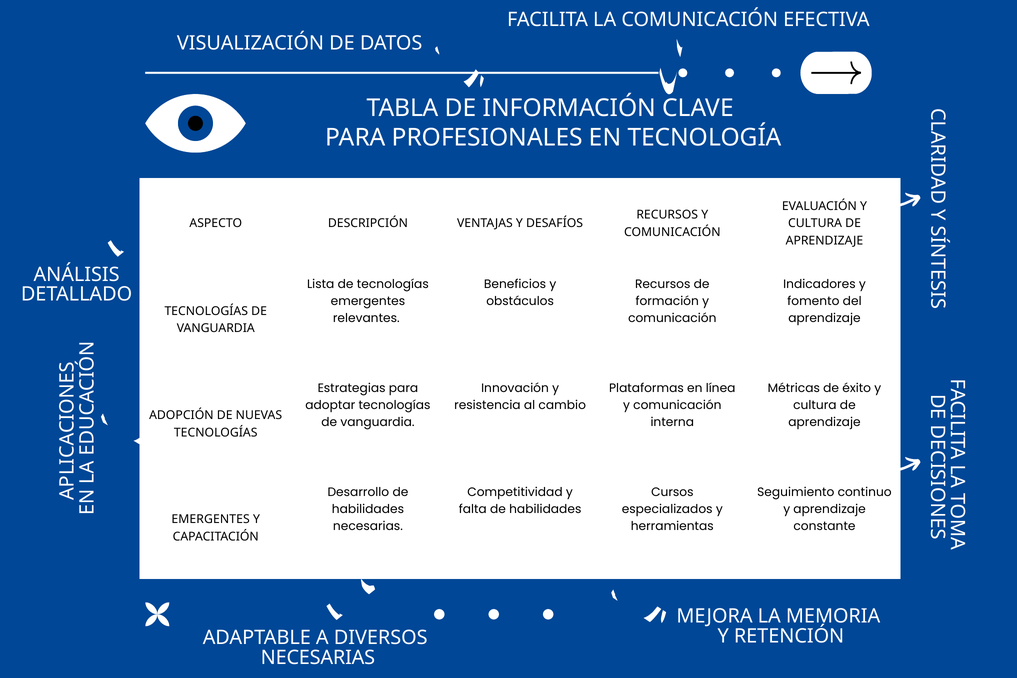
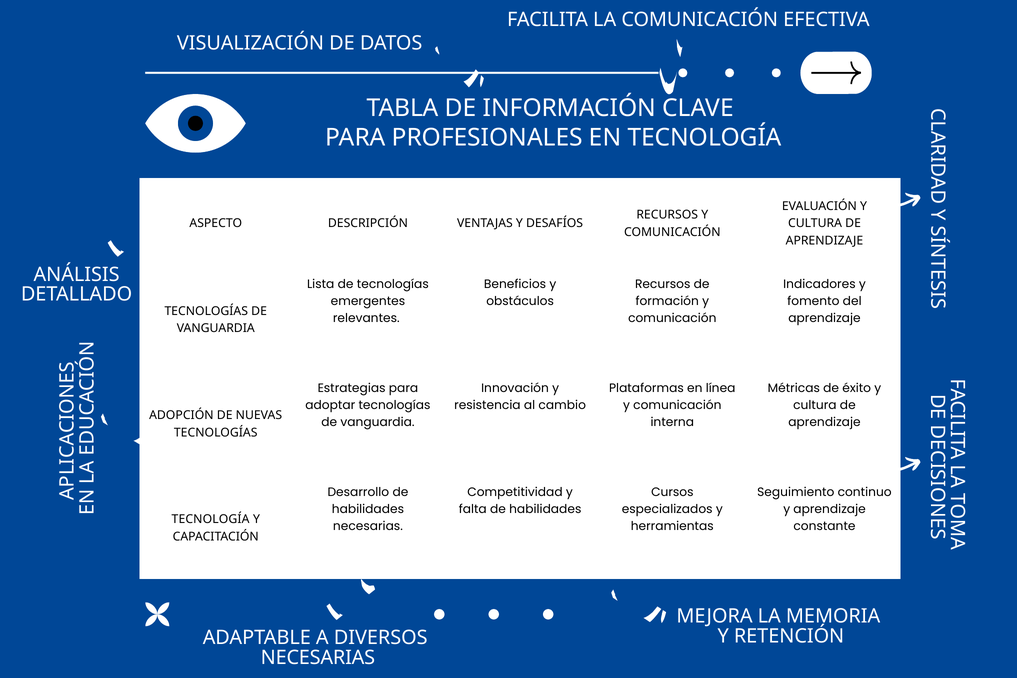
EMERGENTES: EMERGENTES -> TECNOLOGÍA (211, 519)
